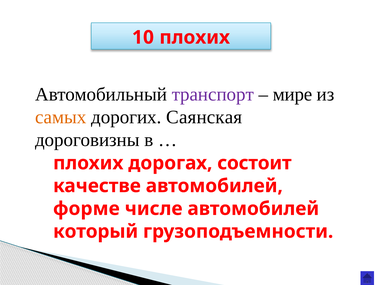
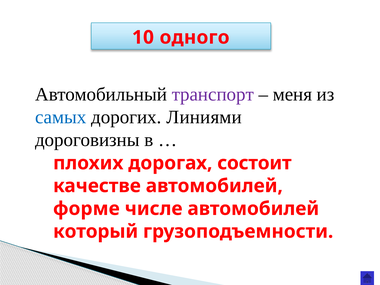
10 плохих: плохих -> одного (195, 37)
мире: мире -> меня (293, 94)
самых colour: orange -> blue (61, 117)
Саянская: Саянская -> Линиями (204, 117)
